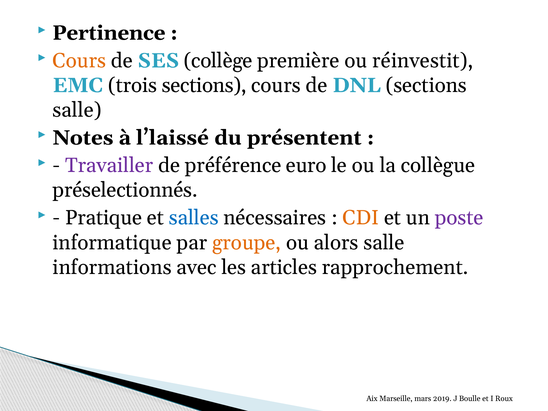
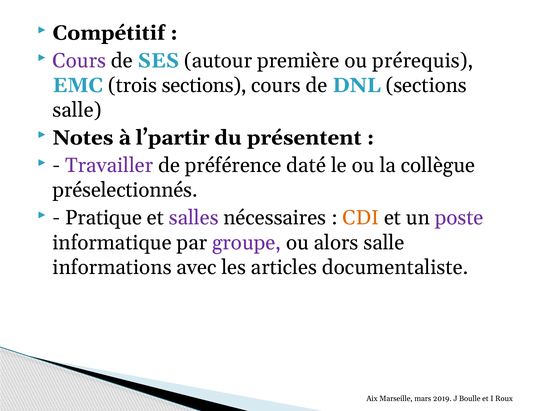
Pertinence: Pertinence -> Compétitif (109, 33)
Cours colour: orange -> purple (79, 61)
collège: collège -> autour (218, 61)
réinvestit: réinvestit -> prérequis (423, 61)
l’laissé: l’laissé -> l’partir (173, 138)
euro: euro -> daté (306, 165)
salles colour: blue -> purple (194, 218)
groupe colour: orange -> purple (247, 243)
rapprochement: rapprochement -> documentaliste (395, 267)
